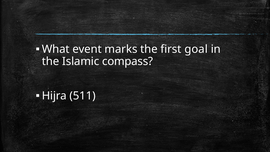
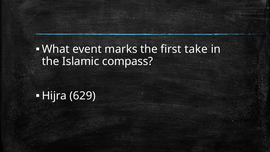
goal: goal -> take (196, 49)
511: 511 -> 629 (83, 96)
